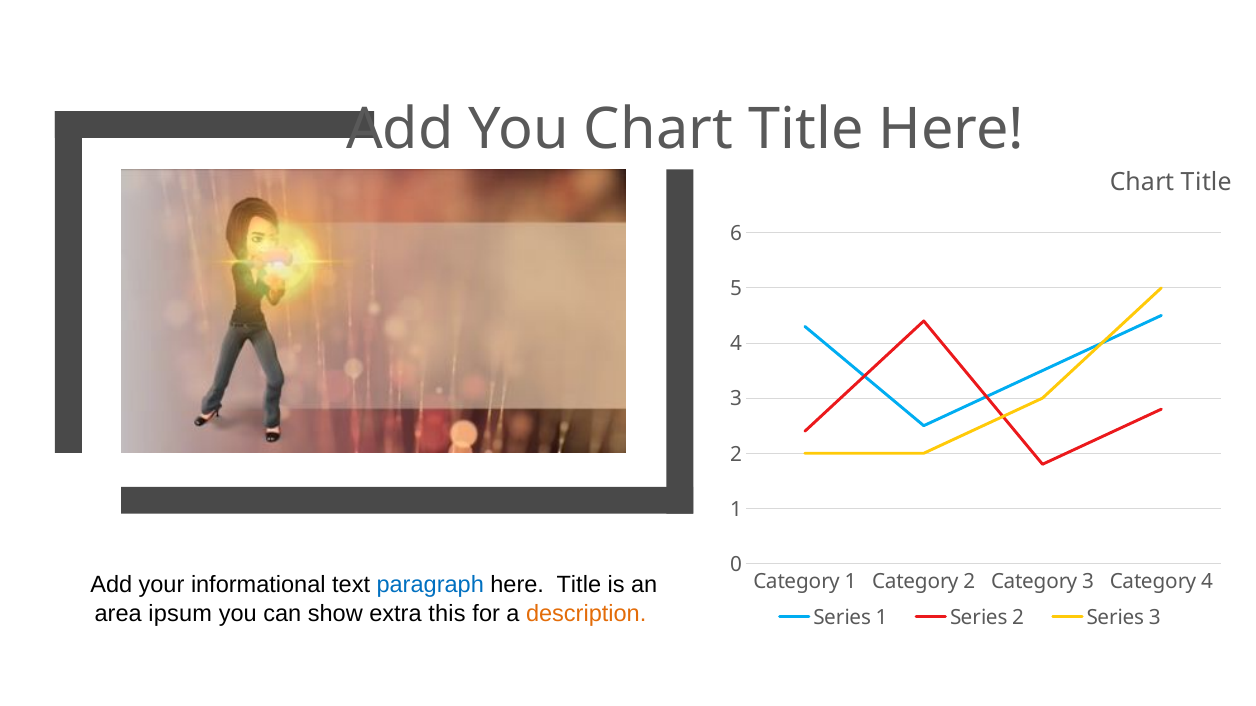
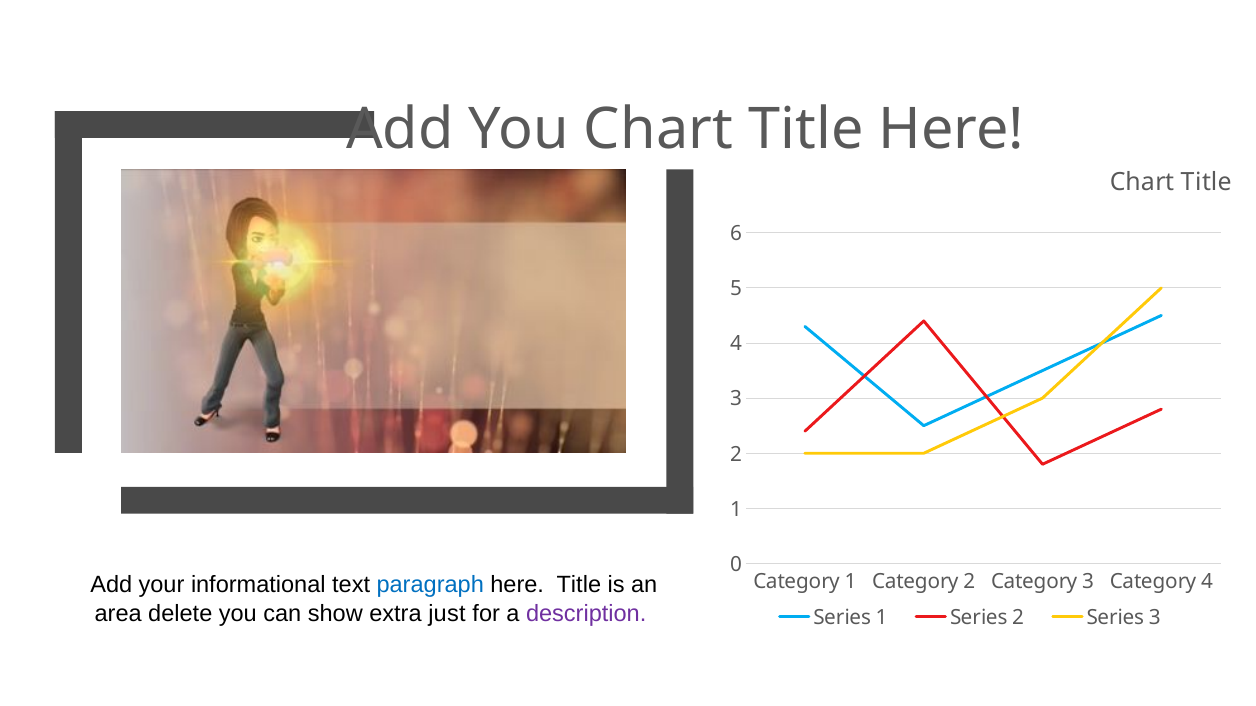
ipsum: ipsum -> delete (180, 614)
this: this -> just (447, 614)
description colour: orange -> purple (586, 614)
